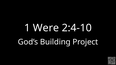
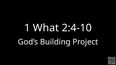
Were: Were -> What (46, 28)
